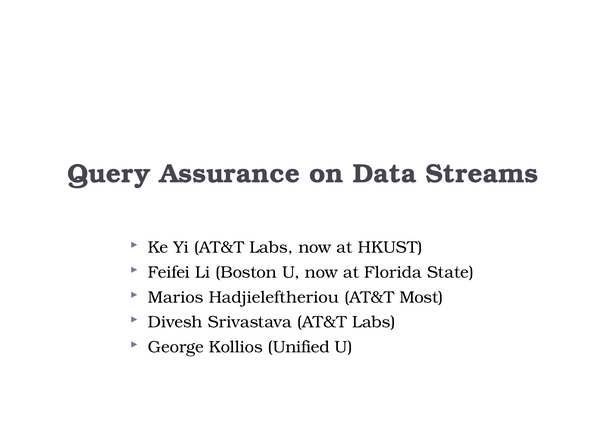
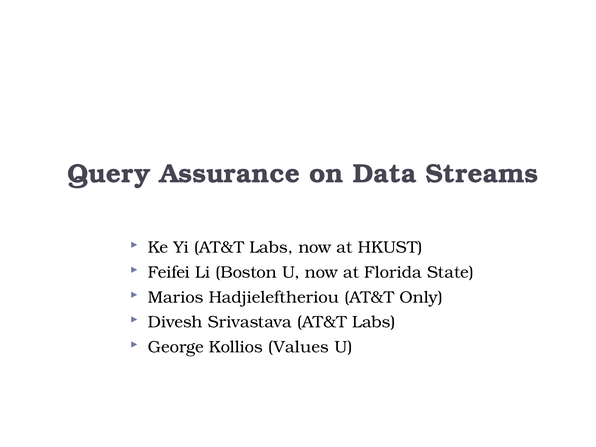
Most: Most -> Only (421, 297)
Unified: Unified -> Values (299, 347)
